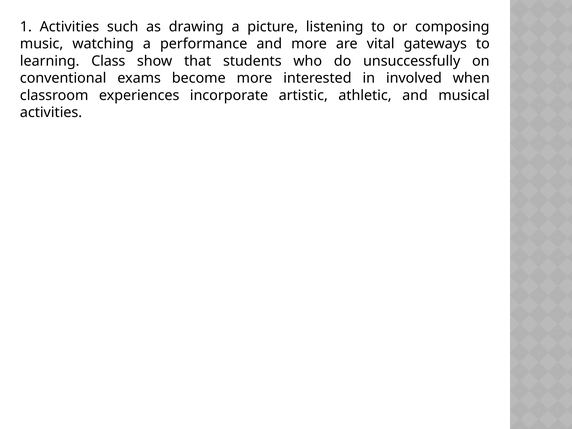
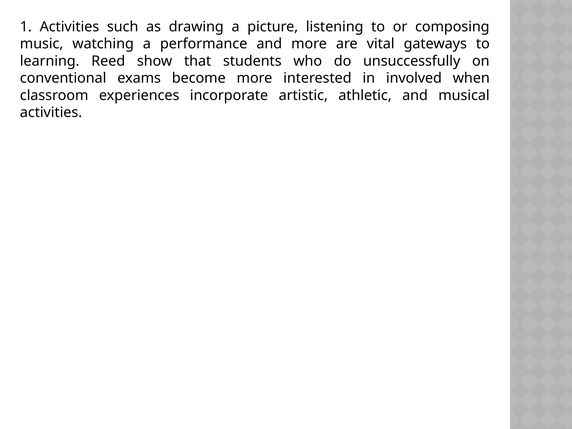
Class: Class -> Reed (108, 61)
